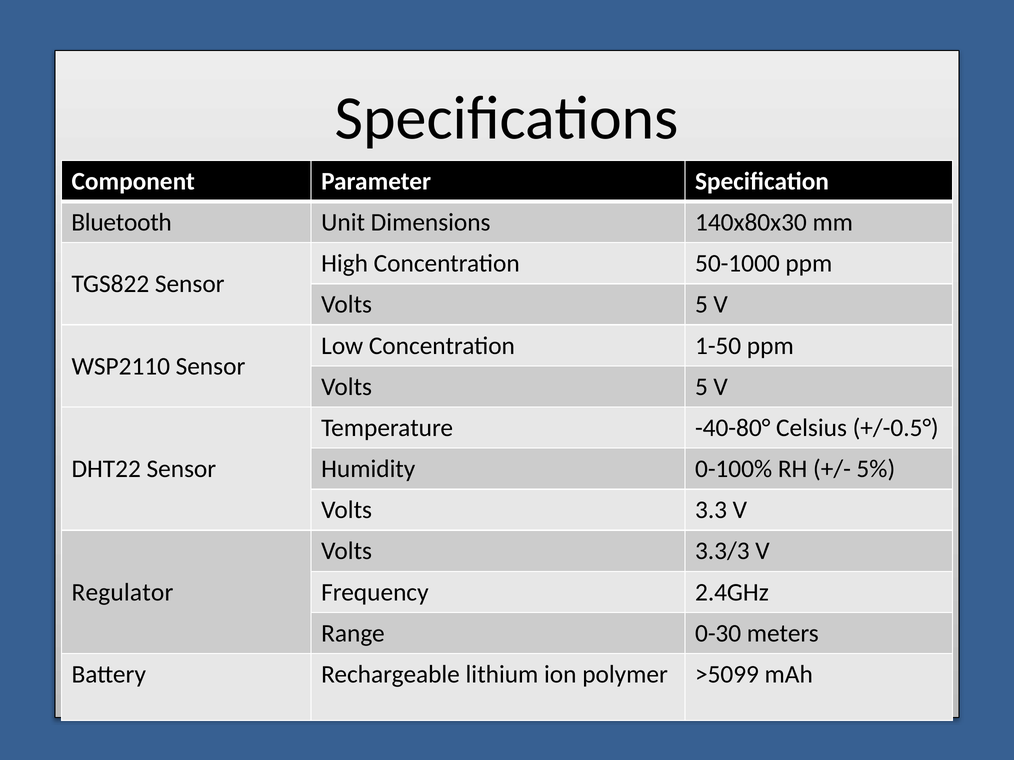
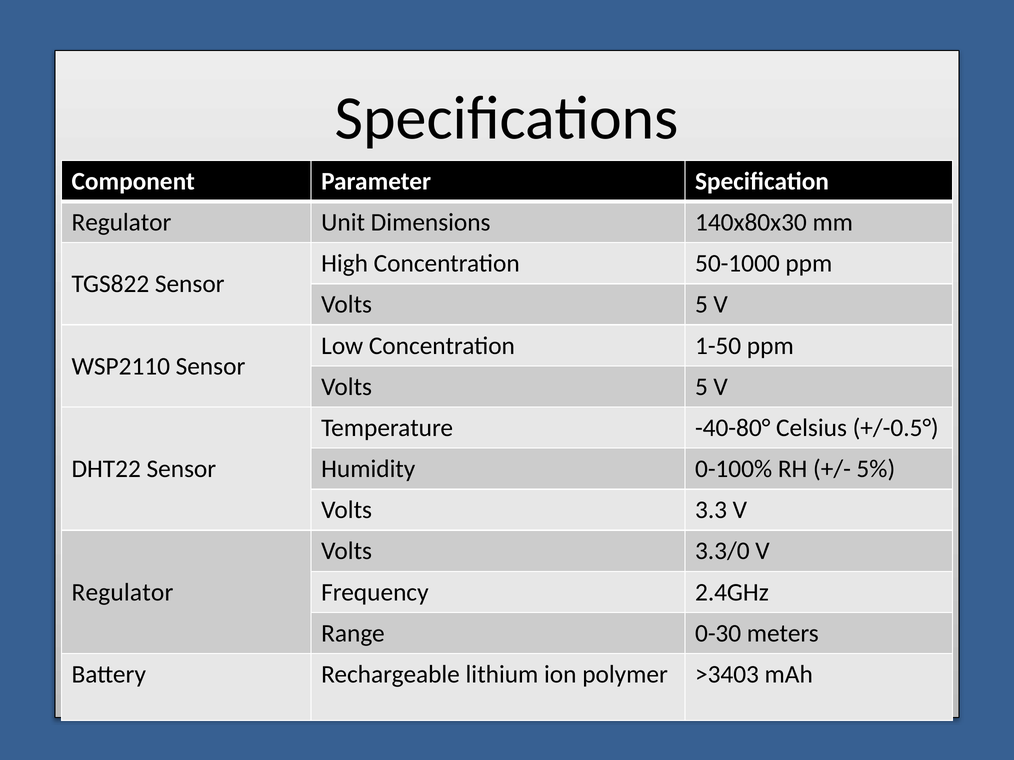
Bluetooth: Bluetooth -> Regulator (121, 223)
3.3/3: 3.3/3 -> 3.3/0 (722, 551)
>5099: >5099 -> >3403 (727, 675)
